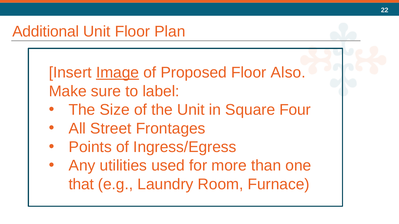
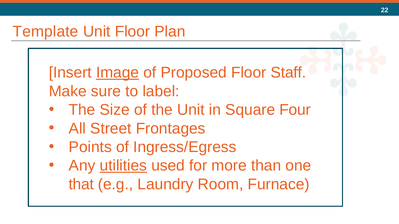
Additional: Additional -> Template (46, 32)
Also: Also -> Staff (288, 73)
utilities underline: none -> present (123, 166)
